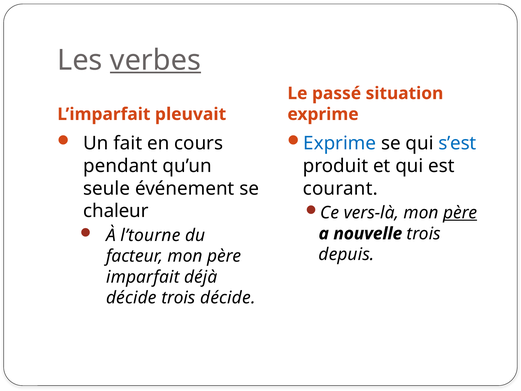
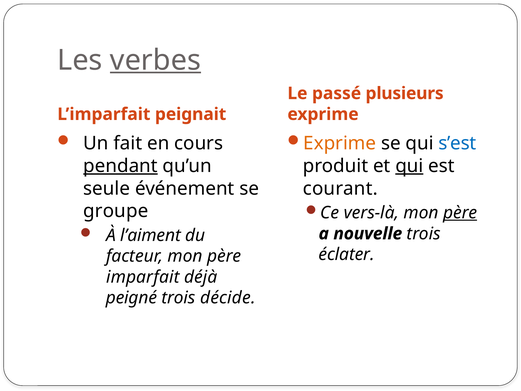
situation: situation -> plusieurs (405, 93)
pleuvait: pleuvait -> peignait (191, 114)
Exprime colour: blue -> orange (340, 143)
pendant underline: none -> present (120, 166)
qui underline: none -> present (409, 166)
chaleur: chaleur -> groupe (116, 211)
l’tourne: l’tourne -> l’aiment (151, 235)
depuis: depuis -> éclater (347, 254)
décide: décide -> peigné (132, 298)
